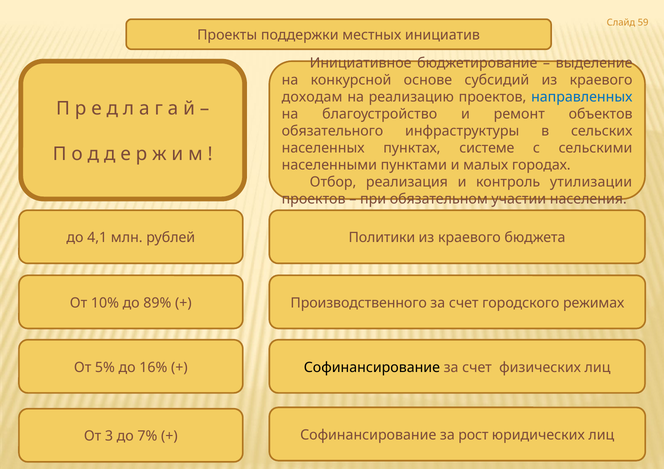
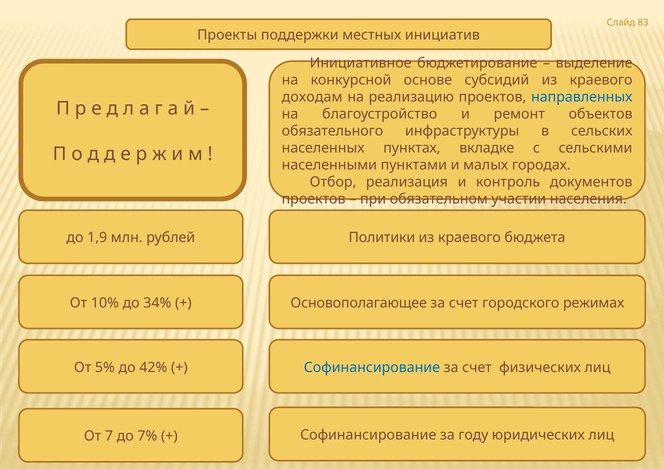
59: 59 -> 83 (643, 23)
системе: системе -> вкладке (487, 148)
утилизации: утилизации -> документов (591, 182)
4,1: 4,1 -> 1,9 (97, 238)
89%: 89% -> 34% (157, 303)
Производственного: Производственного -> Основополагающее (359, 303)
16%: 16% -> 42% (153, 368)
Софинансирование colour: black -> blue (372, 368)
рост: рост -> году (473, 435)
3: 3 -> 7 (109, 437)
